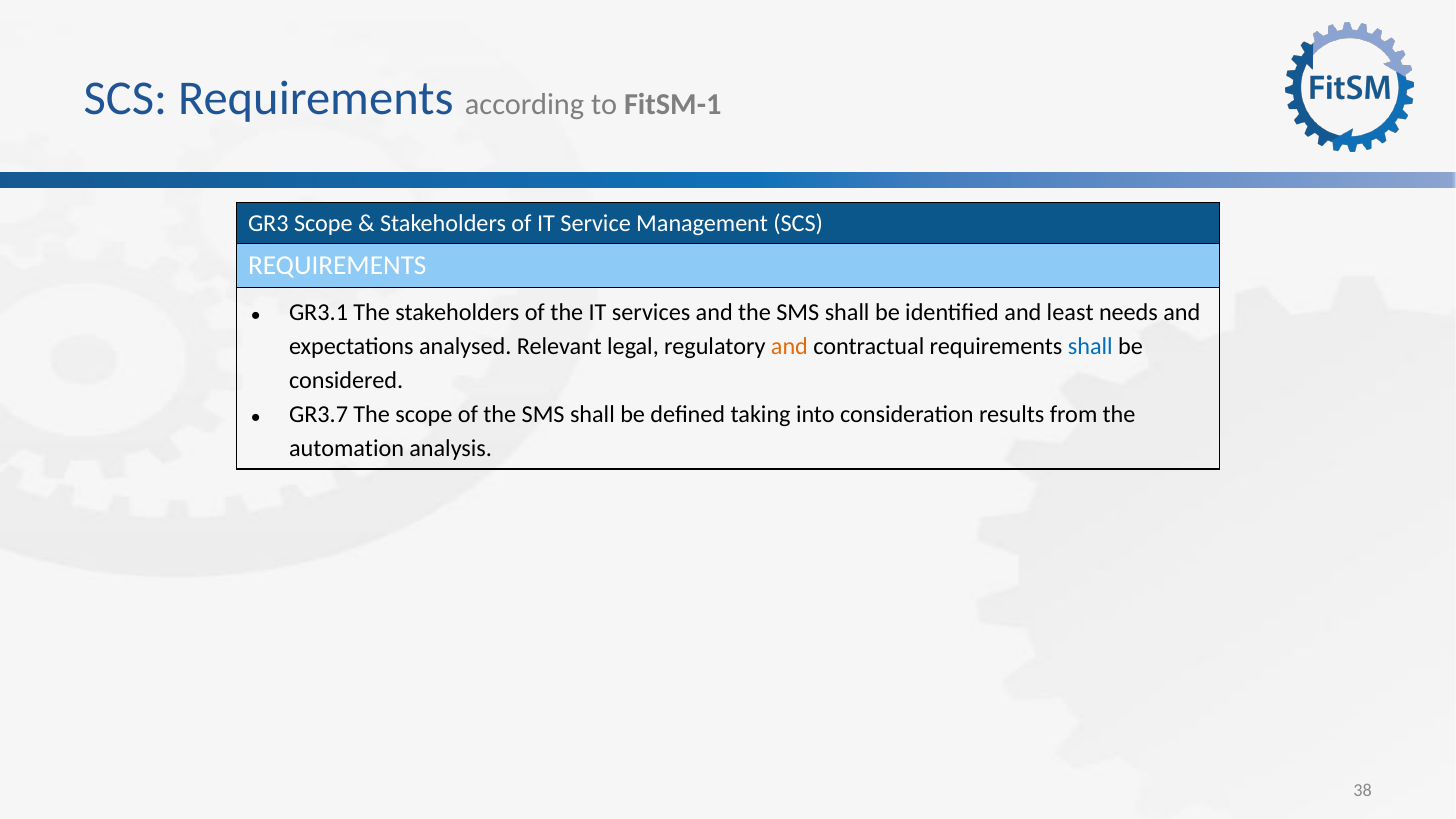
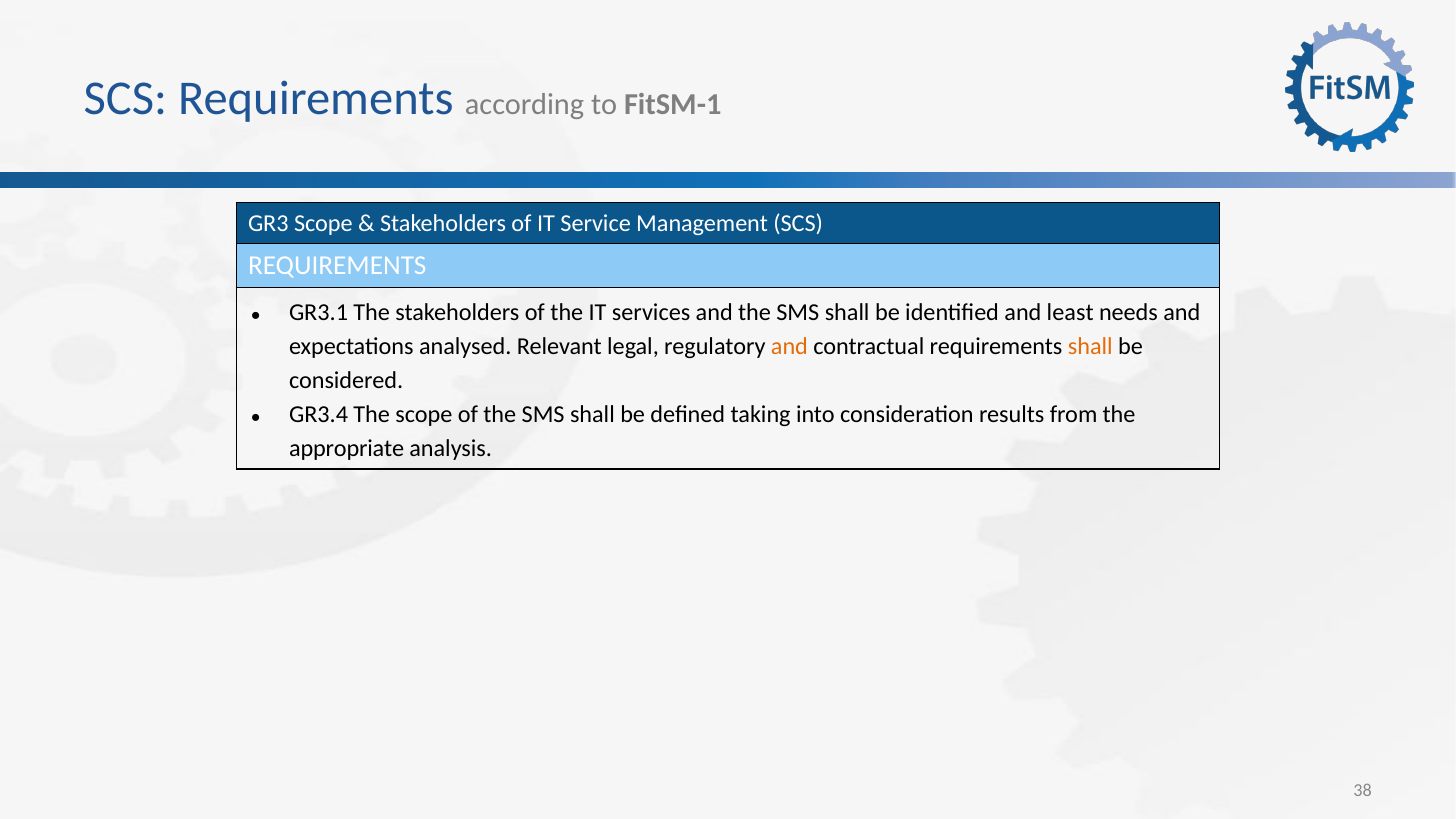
shall colour: blue -> orange (1090, 347)
GR3.7: GR3.7 -> GR3.4 (319, 415)
automation: automation -> appropriate (347, 449)
